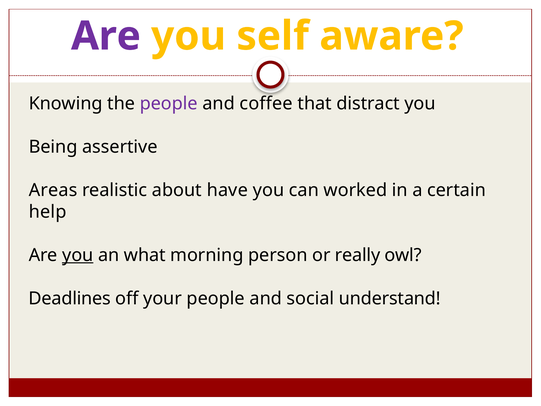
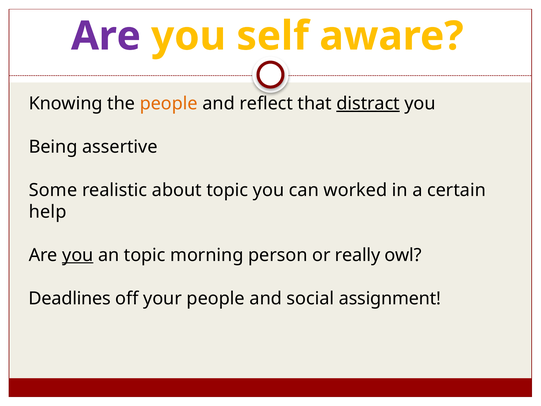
people colour: purple -> orange (169, 103)
coffee: coffee -> reflect (266, 103)
distract underline: none -> present (368, 103)
Areas: Areas -> Some (53, 190)
about have: have -> topic (227, 190)
an what: what -> topic (145, 255)
understand: understand -> assignment (390, 298)
